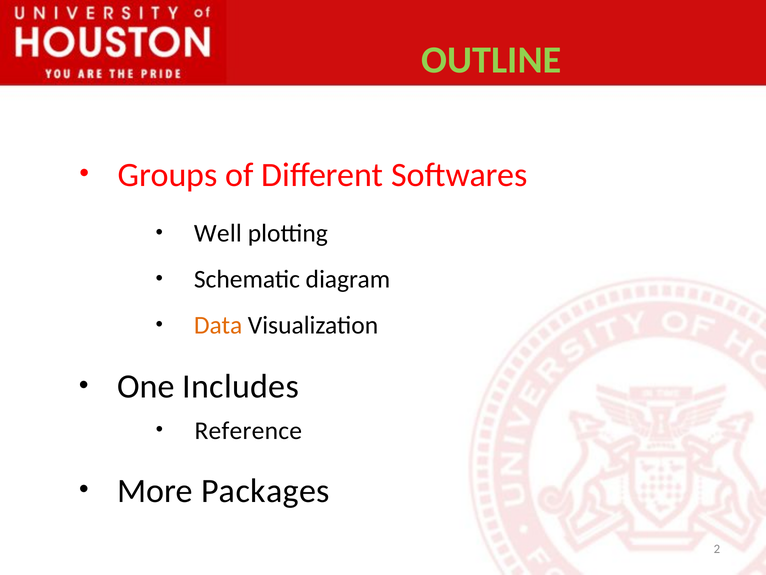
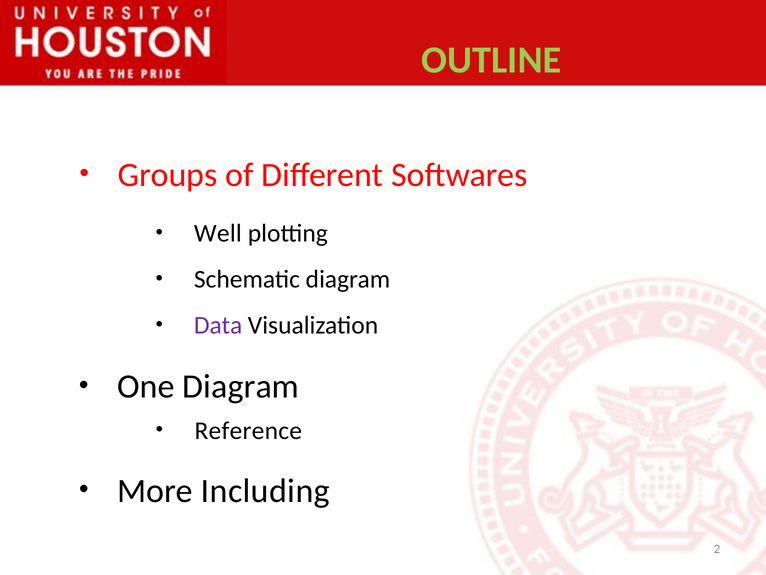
Data colour: orange -> purple (218, 325)
One Includes: Includes -> Diagram (241, 386)
Packages: Packages -> Including (265, 490)
